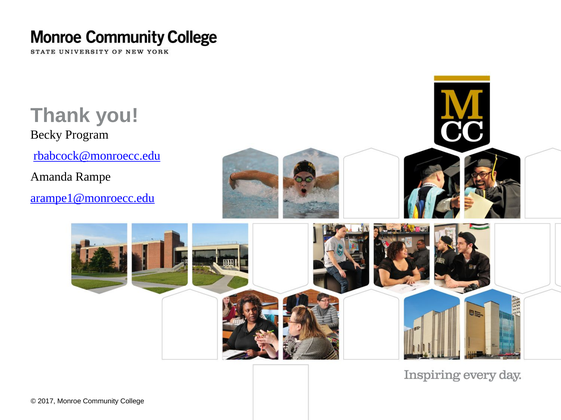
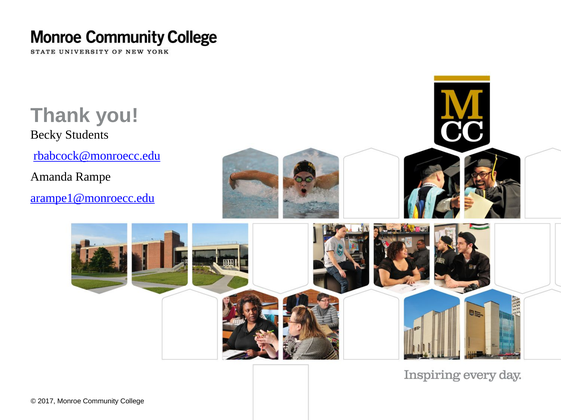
Program: Program -> Students (87, 135)
